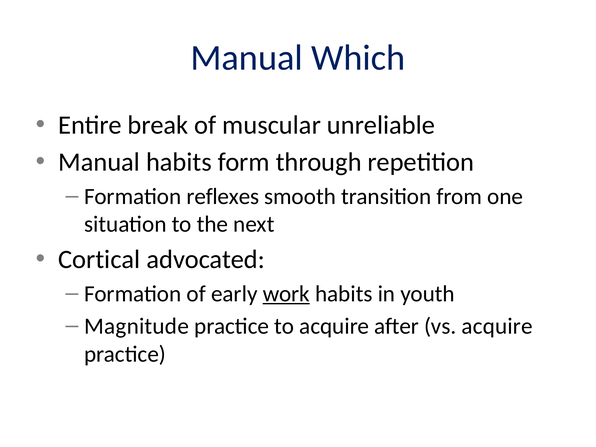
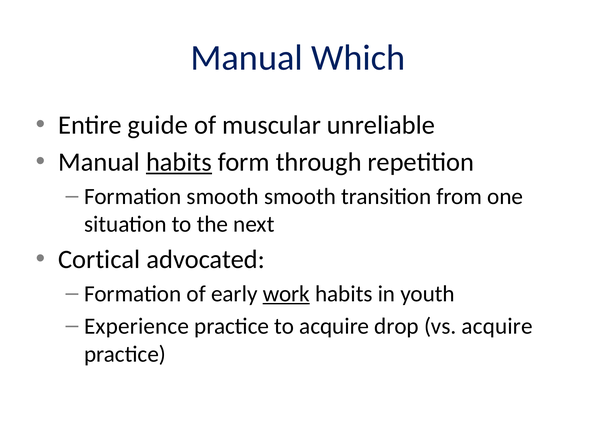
break: break -> guide (158, 125)
habits underline: none -> present (179, 162)
Formation reflexes: reflexes -> smooth (223, 196)
Magnitude: Magnitude -> Experience (137, 326)
after: after -> drop (396, 326)
